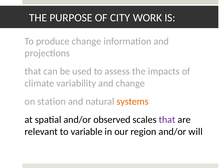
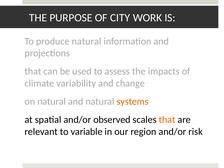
produce change: change -> natural (87, 41)
on station: station -> natural (52, 102)
that colour: purple -> orange (167, 120)
will: will -> risk (196, 132)
